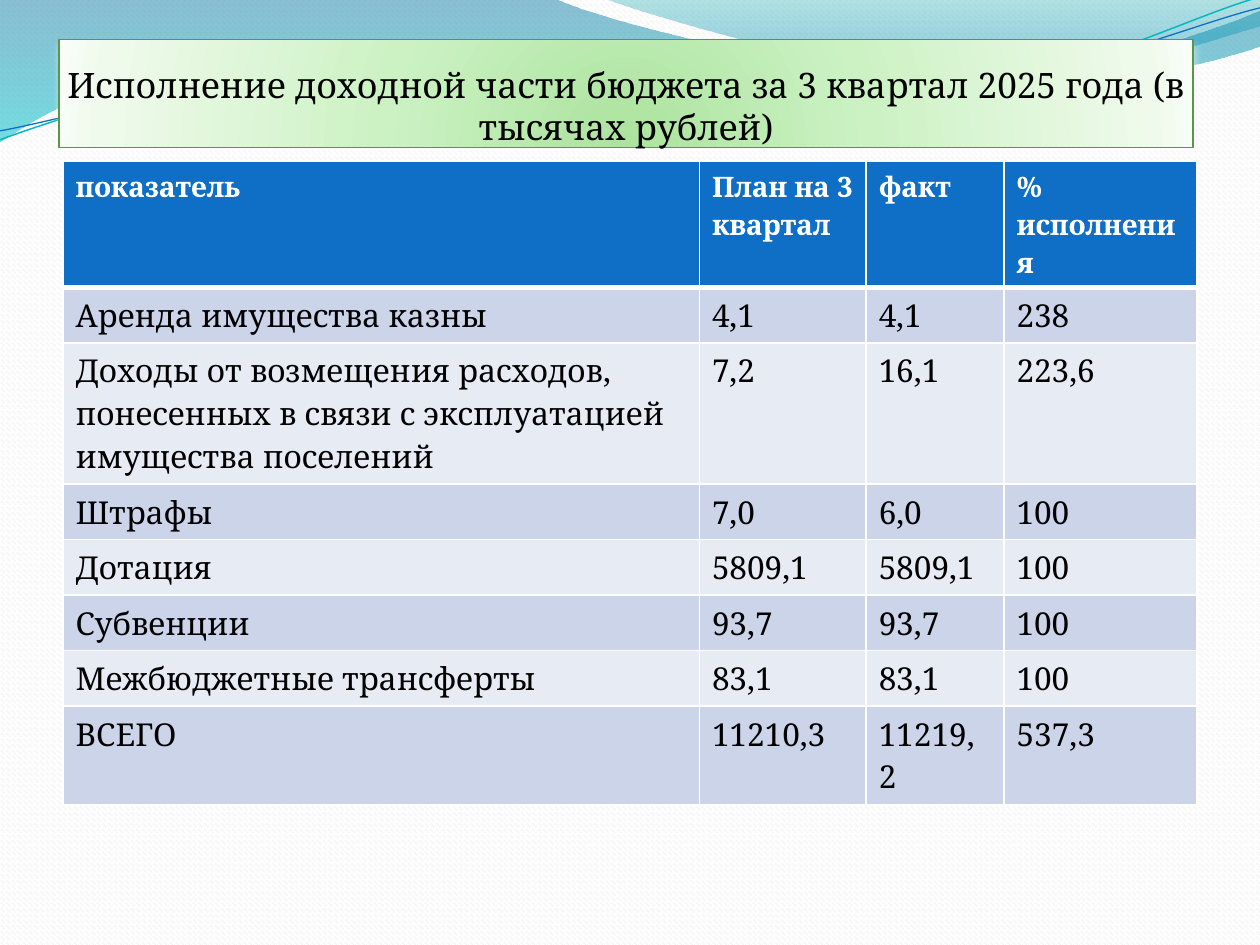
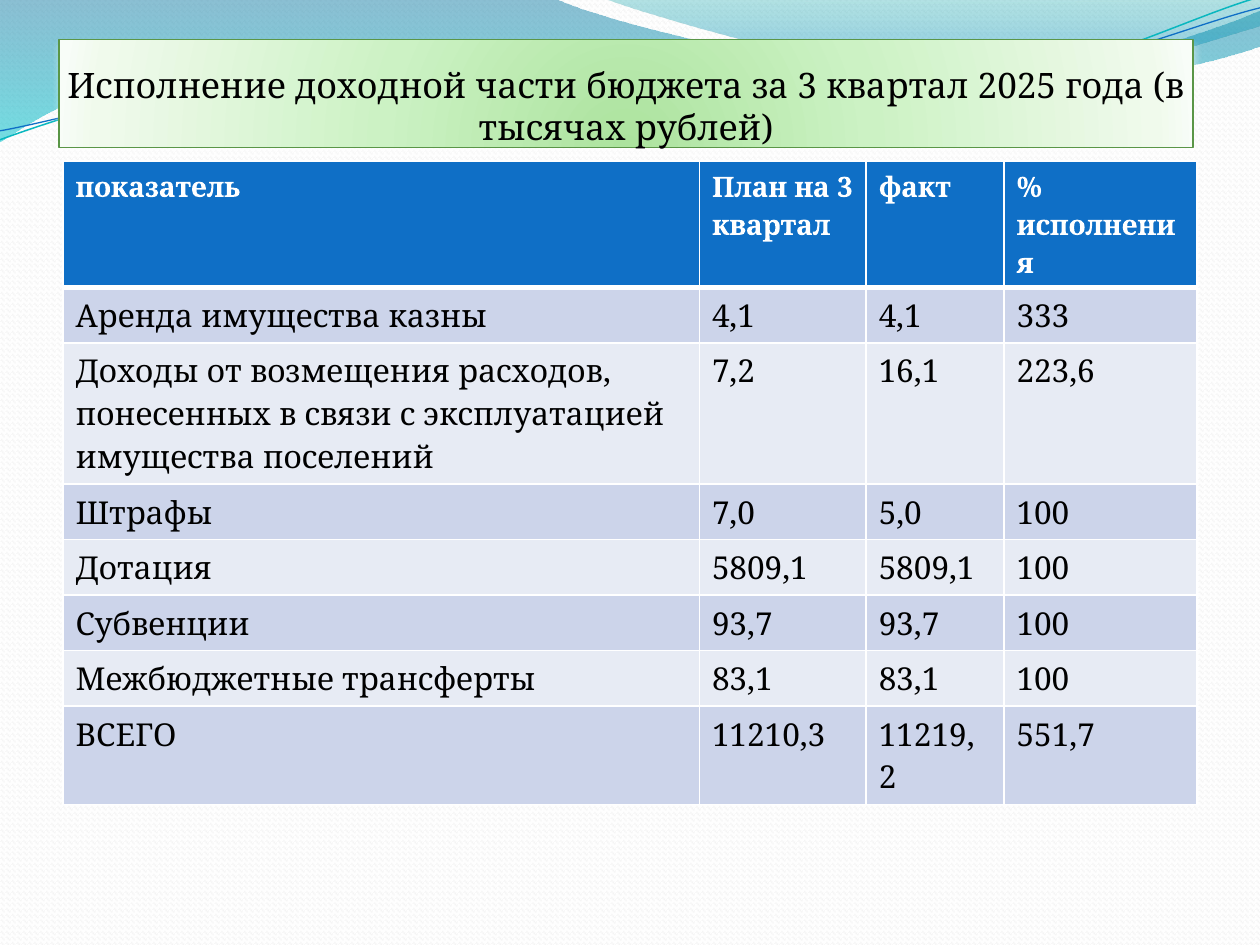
238: 238 -> 333 (1043, 317)
6,0: 6,0 -> 5,0 (900, 514)
537,3: 537,3 -> 551,7 (1056, 736)
